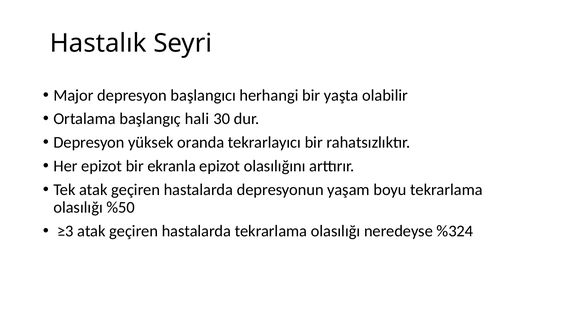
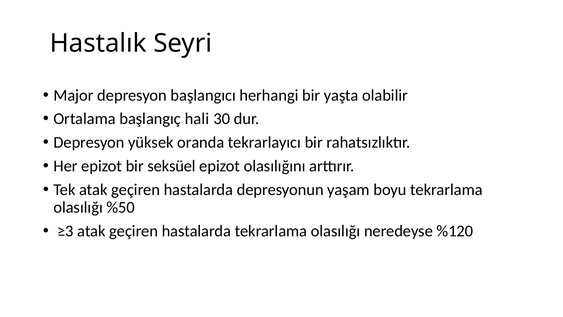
ekranla: ekranla -> seksüel (172, 166)
%324: %324 -> %120 (455, 231)
